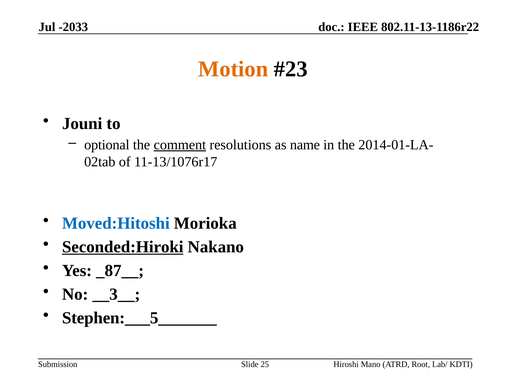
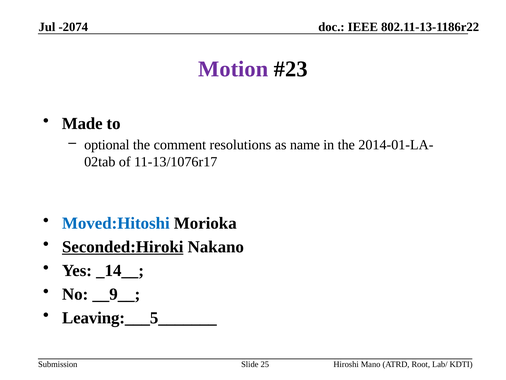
-2033: -2033 -> -2074 (73, 27)
Motion colour: orange -> purple (233, 69)
Jouni: Jouni -> Made (82, 123)
comment underline: present -> none (180, 145)
_87__: _87__ -> _14__ (120, 270)
__3__: __3__ -> __9__ (116, 294)
Stephen:___5_______: Stephen:___5_______ -> Leaving:___5_______ (139, 318)
